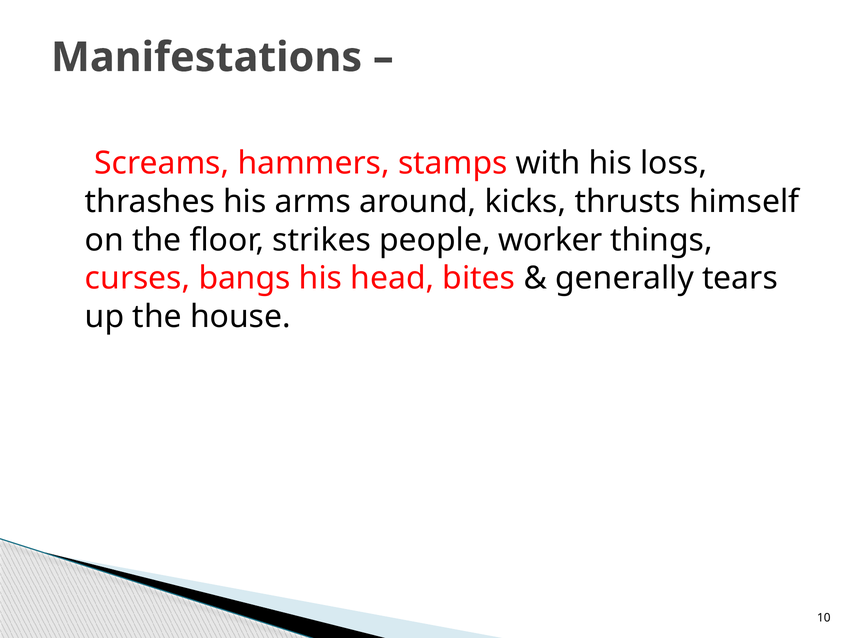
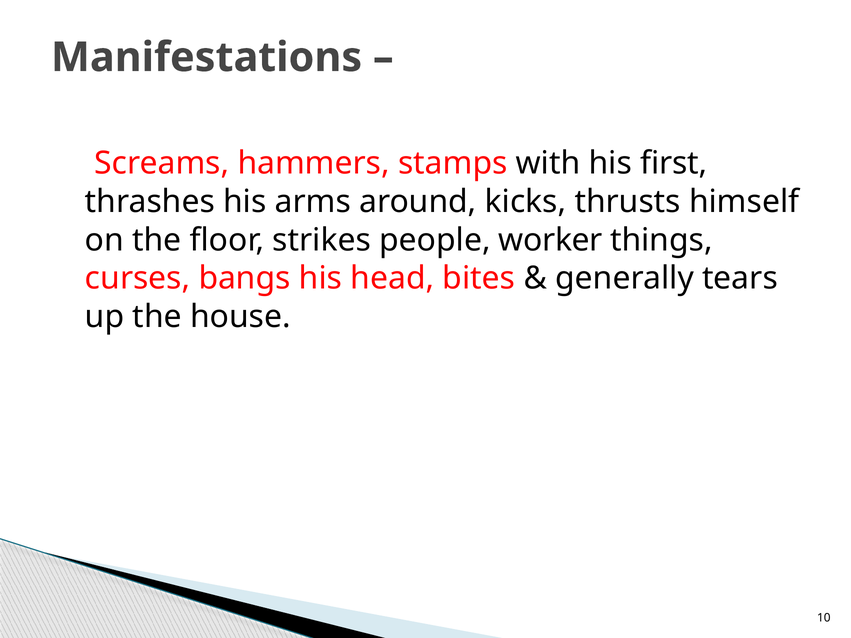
loss: loss -> first (674, 163)
